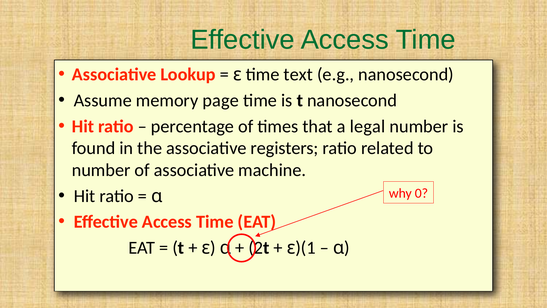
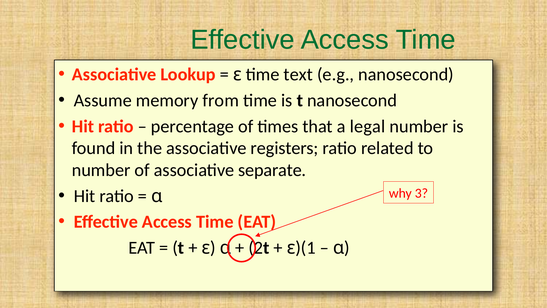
page: page -> from (221, 100)
machine: machine -> separate (272, 170)
0: 0 -> 3 (421, 193)
